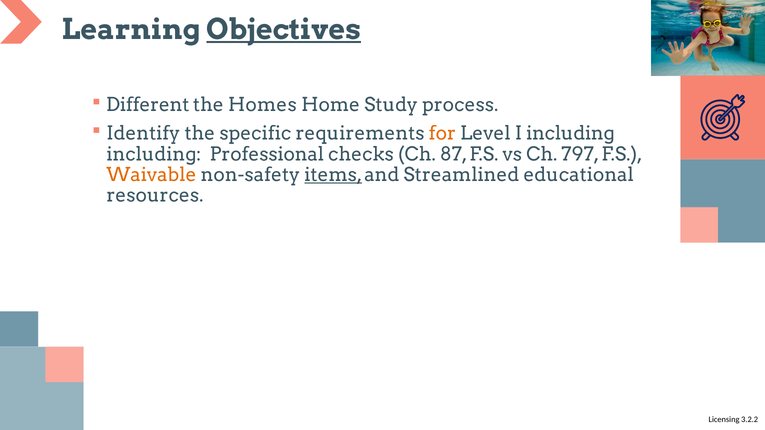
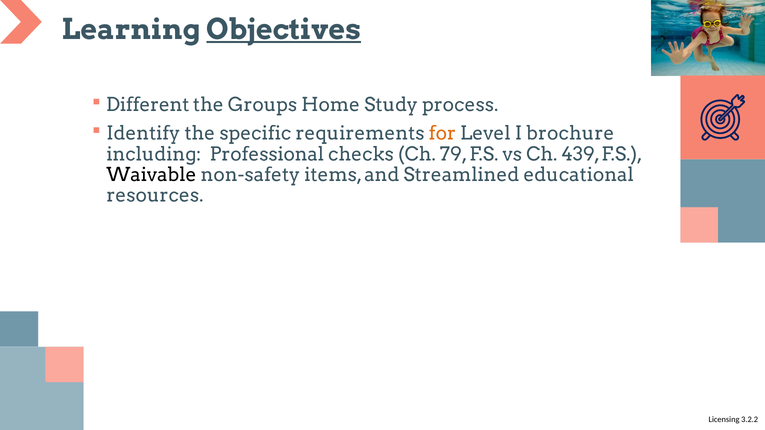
Homes: Homes -> Groups (263, 105)
I including: including -> brochure (570, 134)
87: 87 -> 79 (454, 154)
797: 797 -> 439 (581, 154)
Waivable colour: orange -> black (151, 175)
items underline: present -> none (333, 175)
